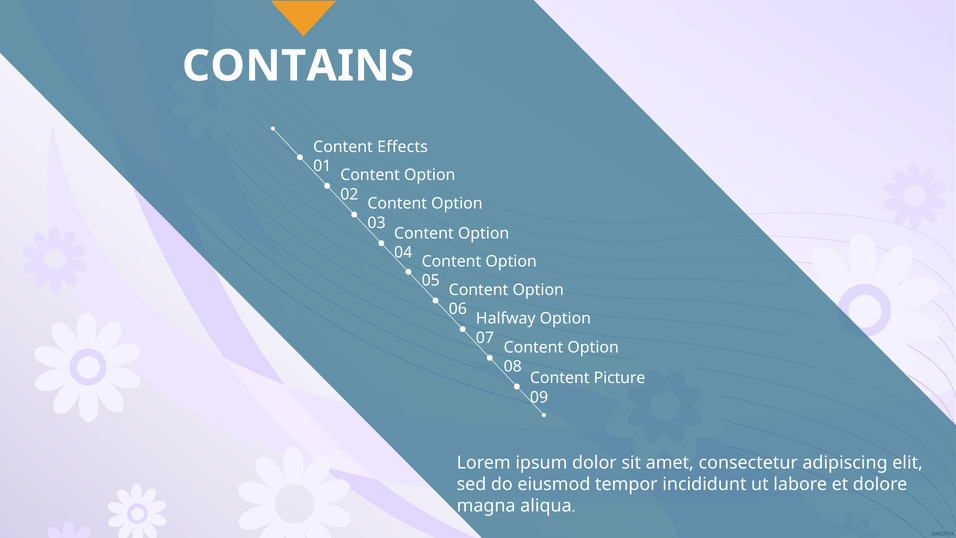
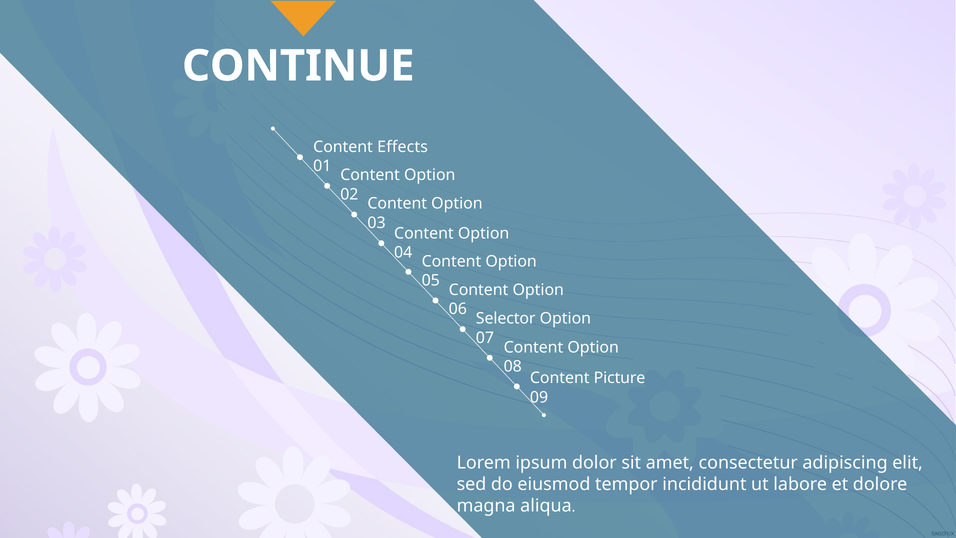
CONTAINS: CONTAINS -> CONTINUE (298, 66)
Halfway: Halfway -> Selector (506, 319)
